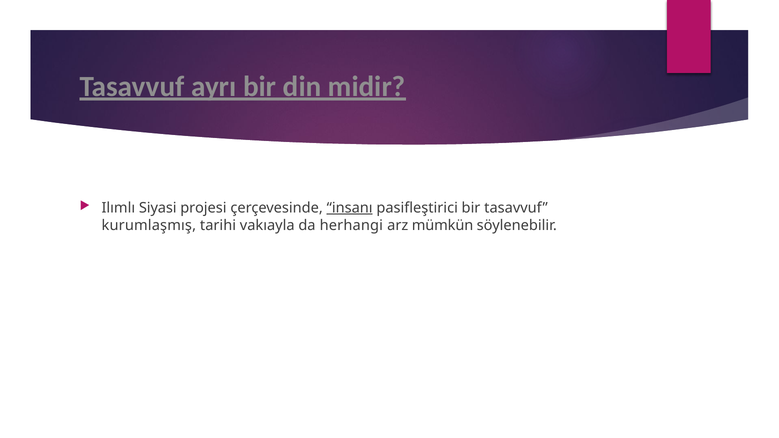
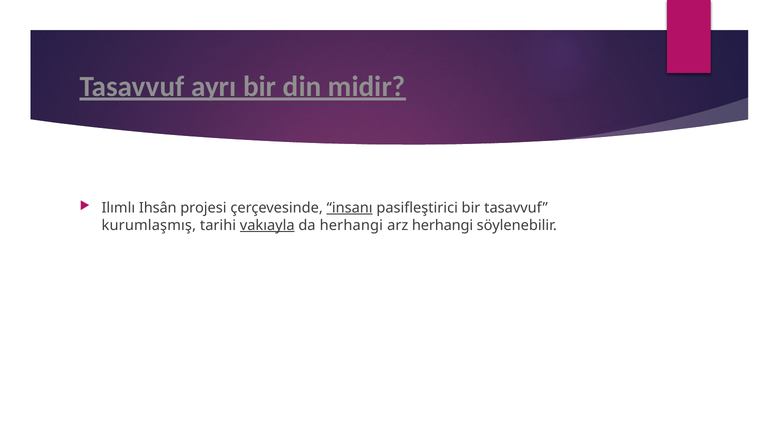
Siyasi: Siyasi -> Ihsân (158, 208)
vakıayla underline: none -> present (267, 225)
arz mümkün: mümkün -> herhangi (443, 225)
